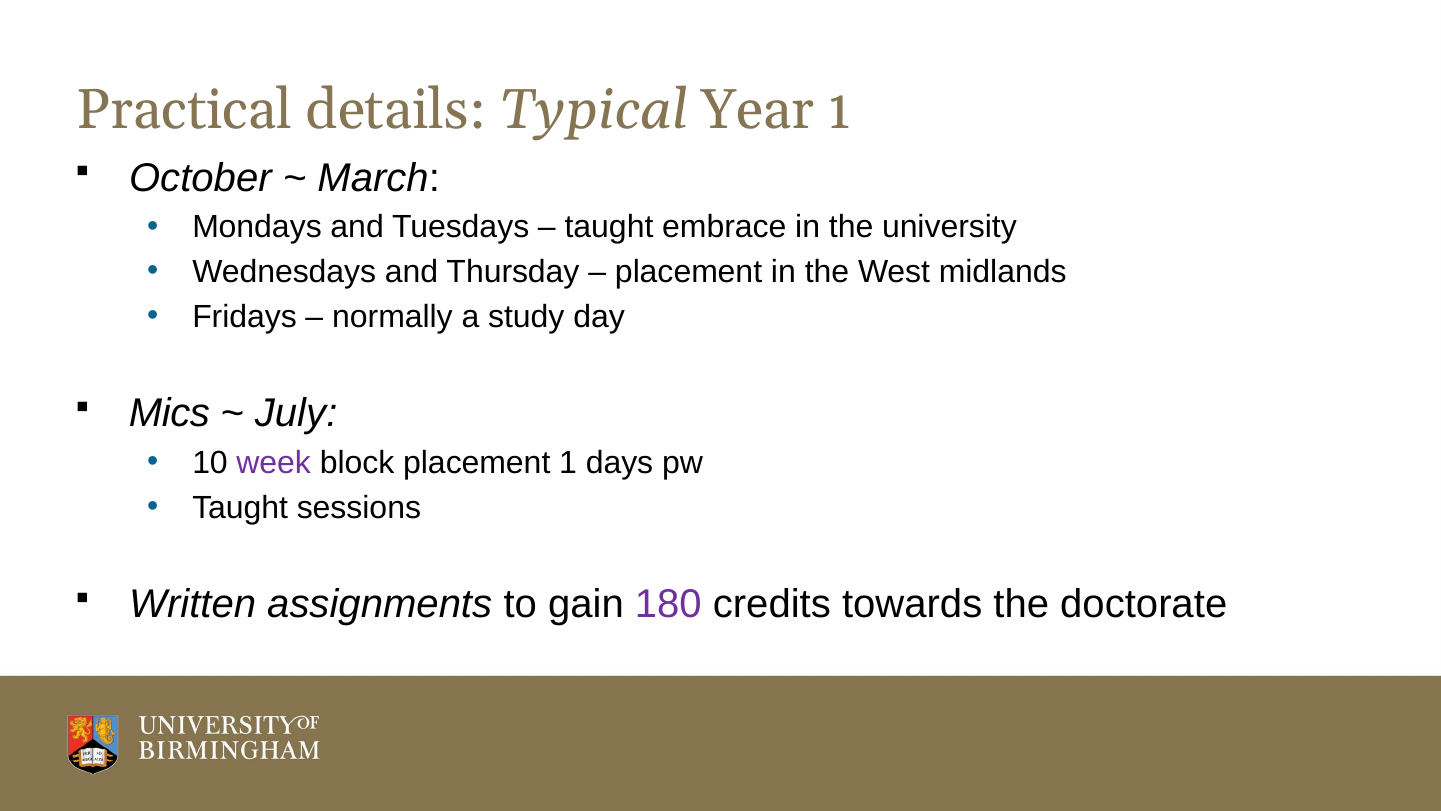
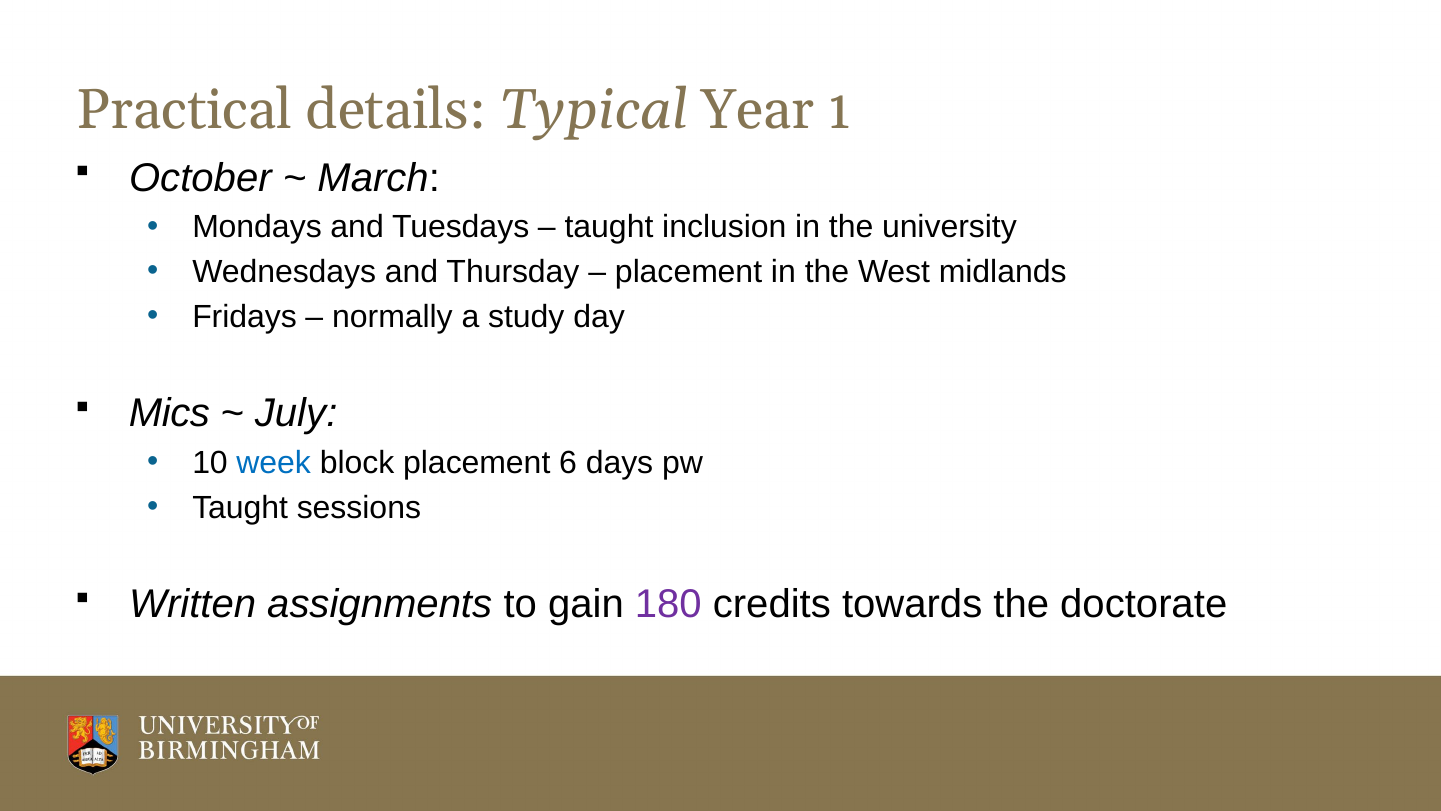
embrace: embrace -> inclusion (724, 227)
week colour: purple -> blue (274, 463)
placement 1: 1 -> 6 (568, 463)
